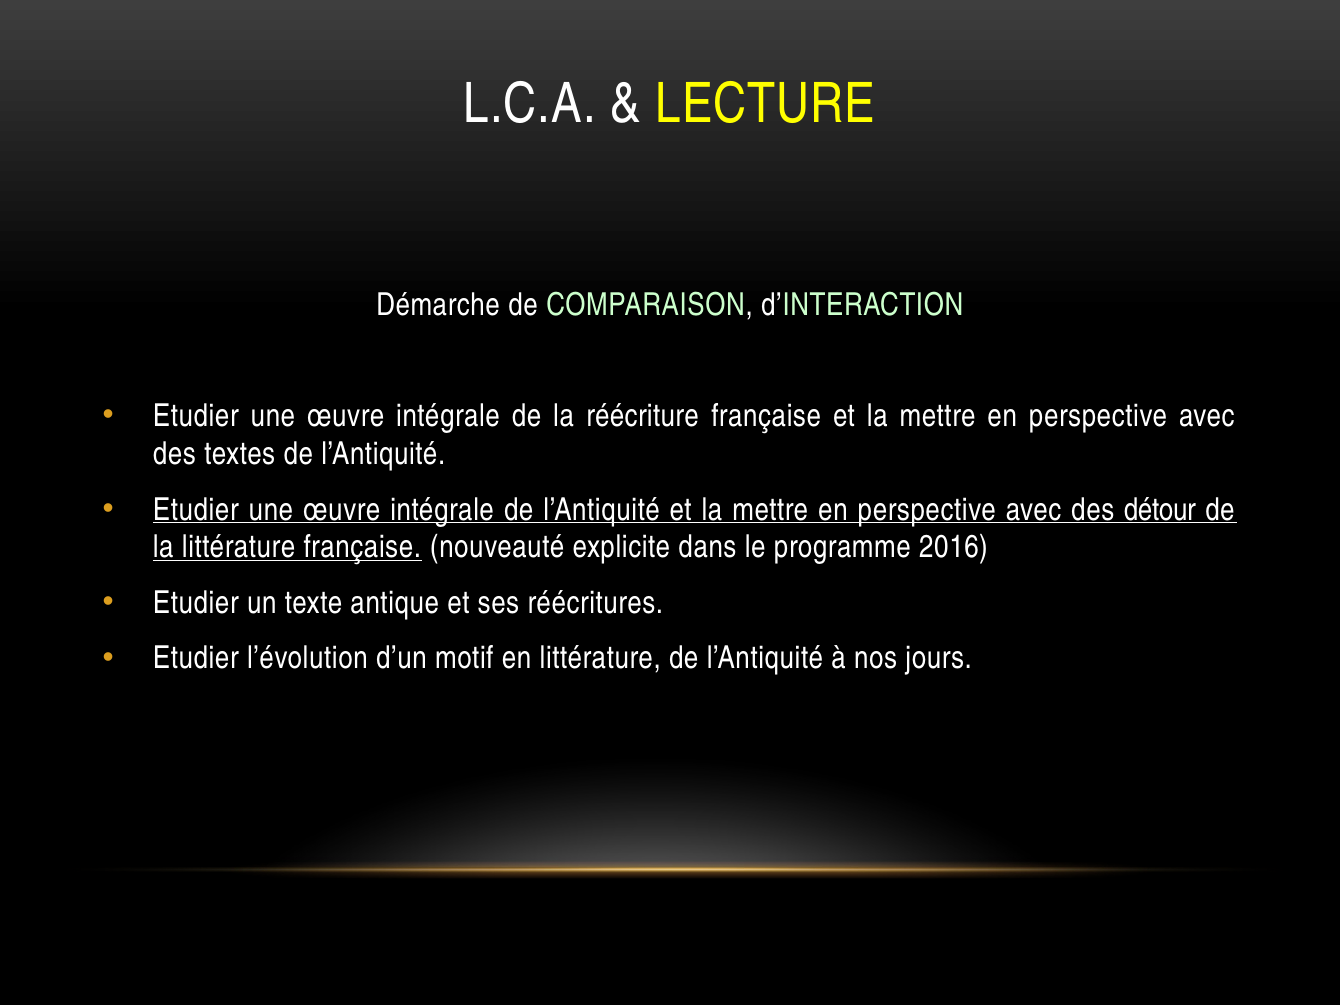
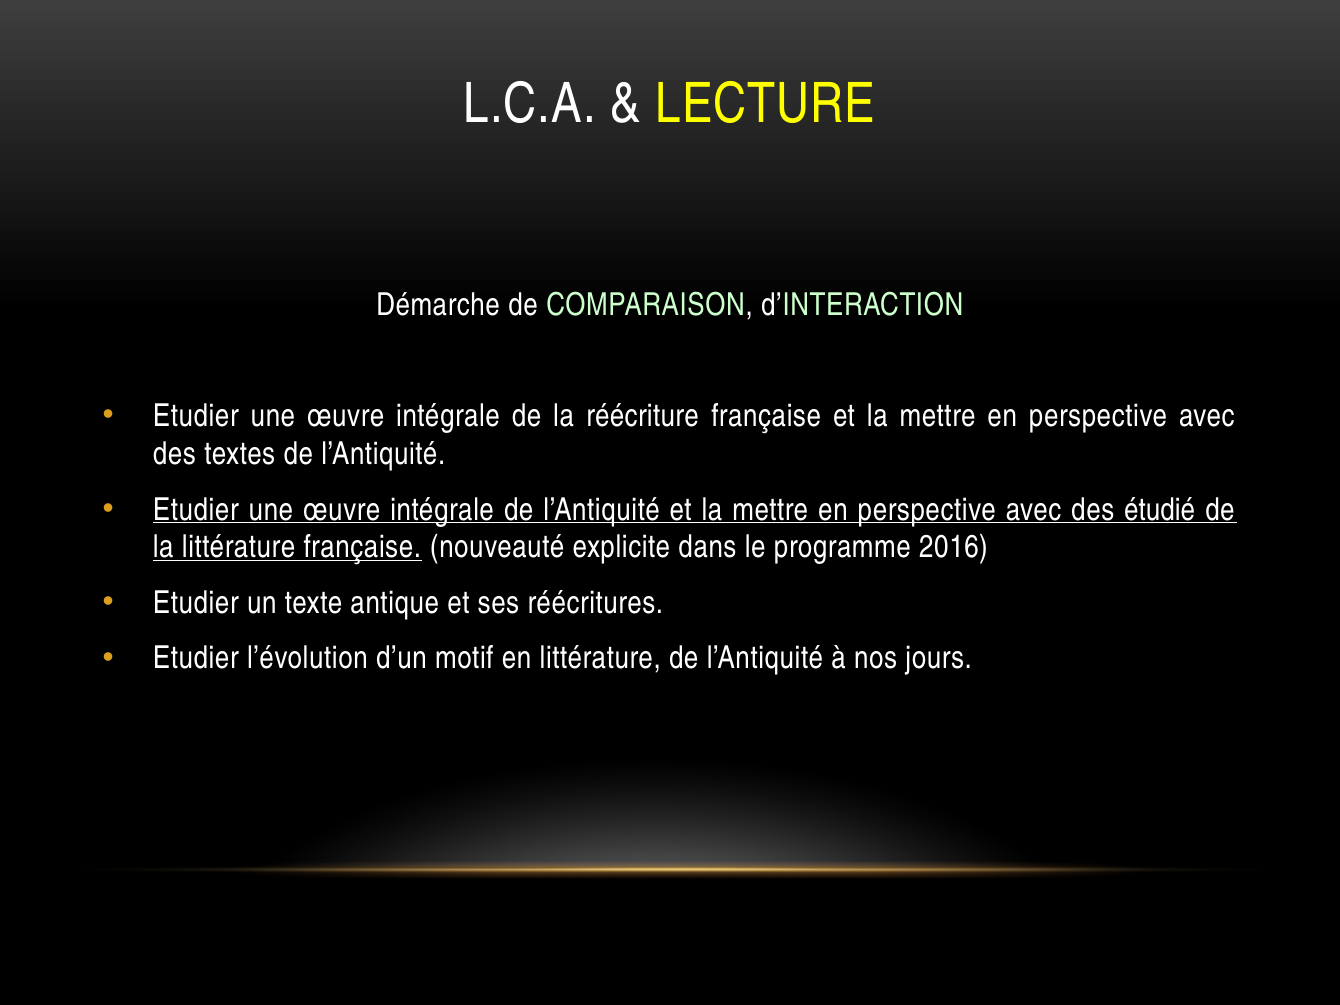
détour: détour -> étudié (1160, 510)
